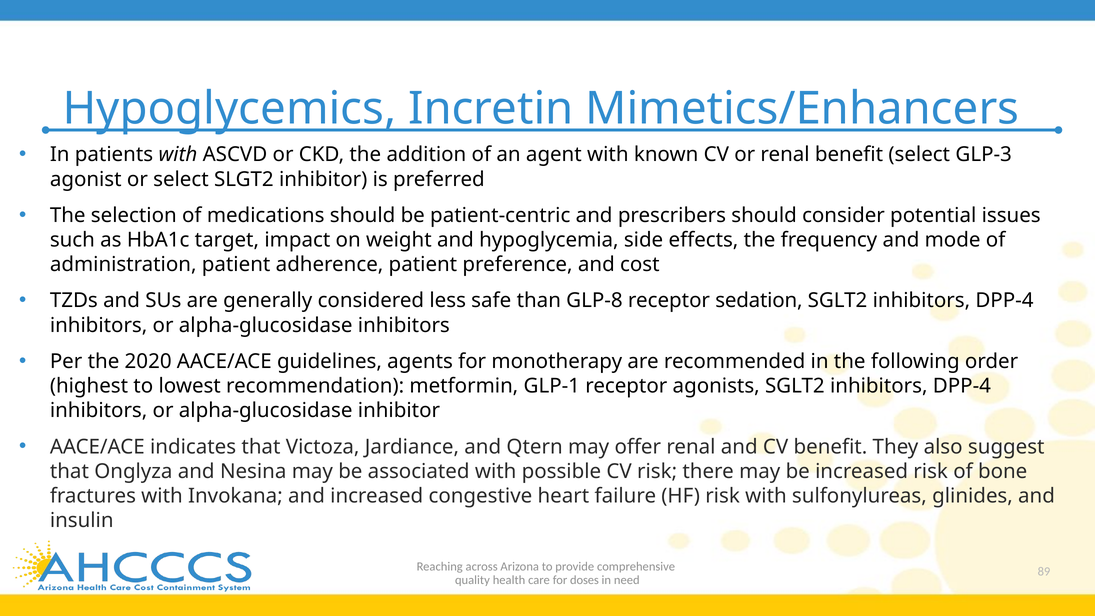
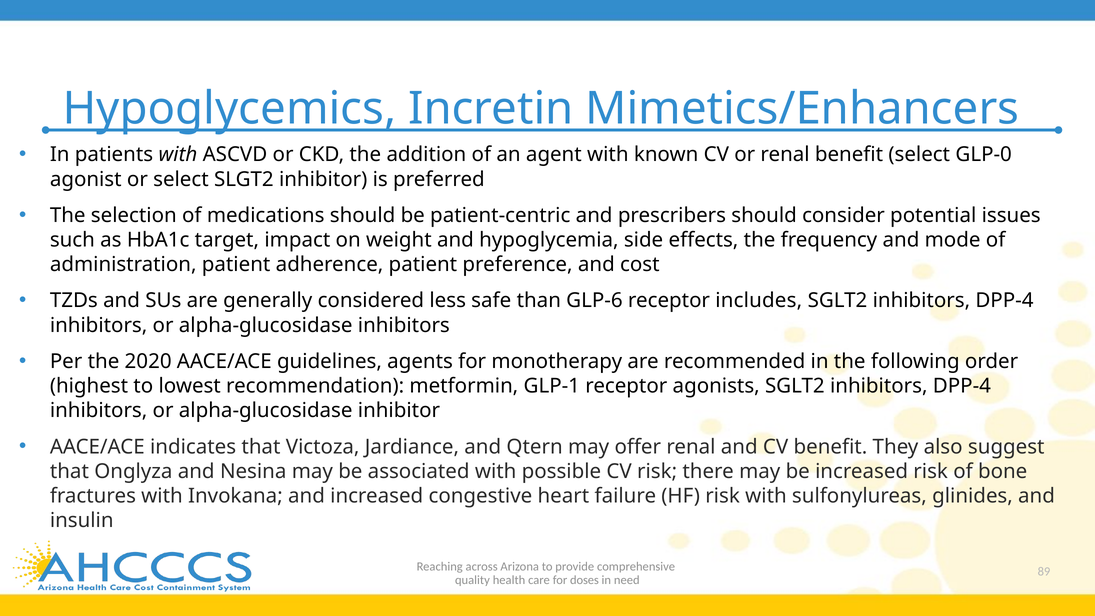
GLP-3: GLP-3 -> GLP-0 (984, 155)
GLP-8: GLP-8 -> GLP-6 (594, 301)
sedation: sedation -> includes (759, 301)
